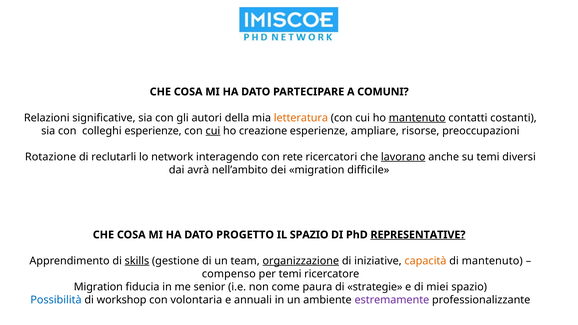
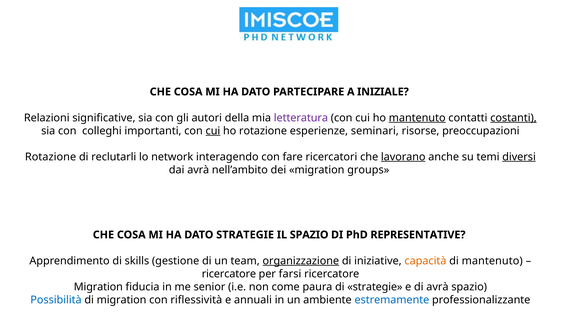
COMUNI: COMUNI -> INIZIALE (383, 92)
letteratura colour: orange -> purple (301, 118)
costanti underline: none -> present (513, 118)
colleghi esperienze: esperienze -> importanti (153, 131)
ho creazione: creazione -> rotazione (263, 131)
ampliare: ampliare -> seminari (375, 131)
rete: rete -> fare (293, 157)
diversi underline: none -> present (519, 157)
difficile: difficile -> groups (368, 170)
DATO PROGETTO: PROGETTO -> STRATEGIE (245, 235)
REPRESENTATIVE underline: present -> none (418, 235)
skills underline: present -> none (137, 261)
compenso: compenso -> ricercatore (229, 274)
per temi: temi -> farsi (290, 274)
di miei: miei -> avrà (437, 287)
di workshop: workshop -> migration (122, 300)
volontaria: volontaria -> riflessività (196, 300)
estremamente colour: purple -> blue (392, 300)
